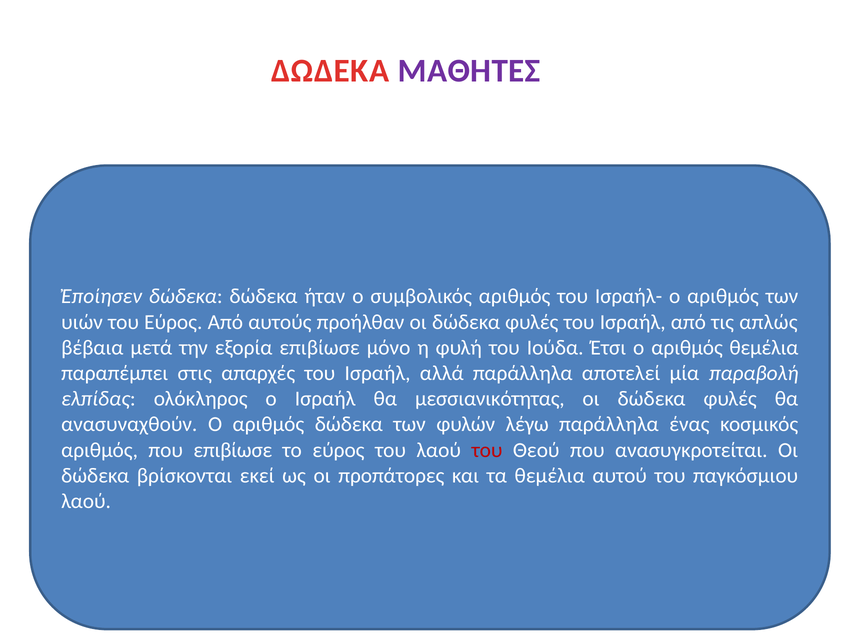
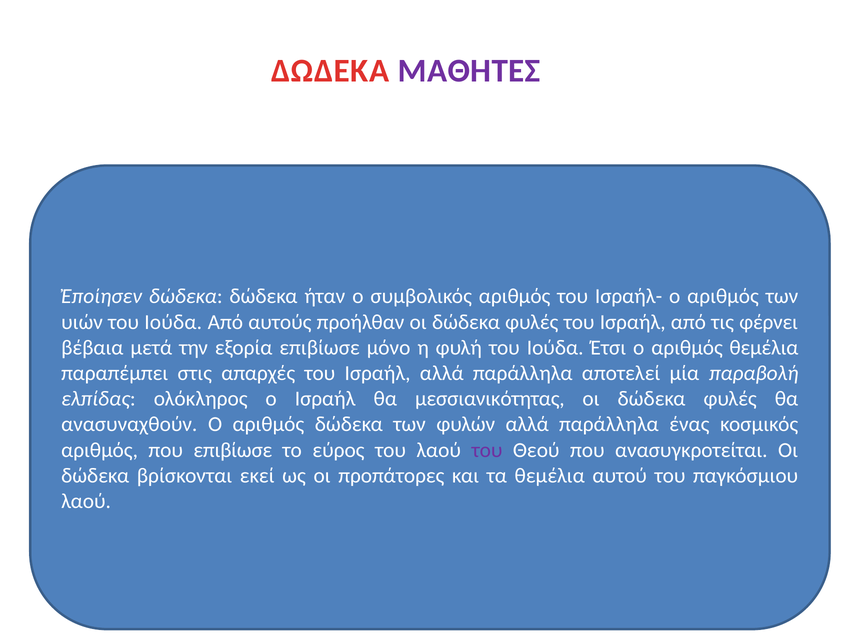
υιών του Εύρος: Εύρος -> Ιούδα (173, 322)
απλώς: απλώς -> φέρνει (769, 322)
φυλών λέγω: λέγω -> αλλά (527, 424)
του colour: red -> purple (487, 450)
